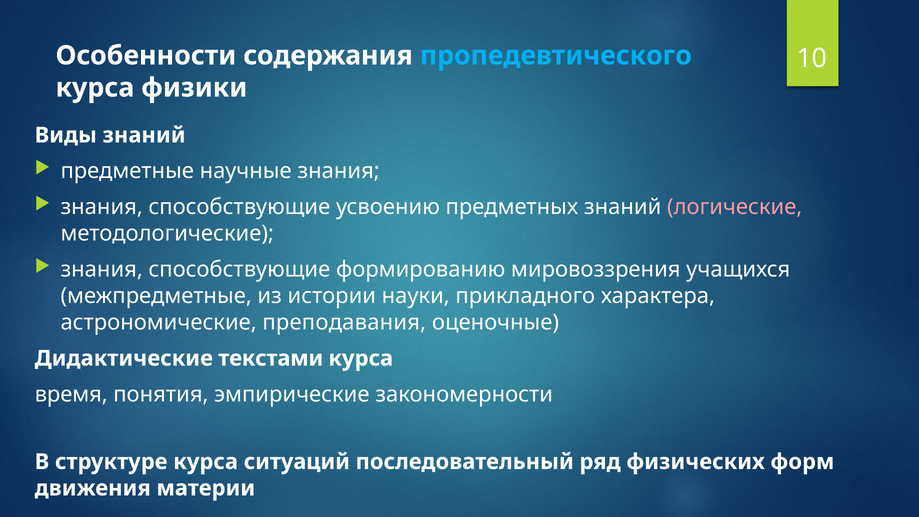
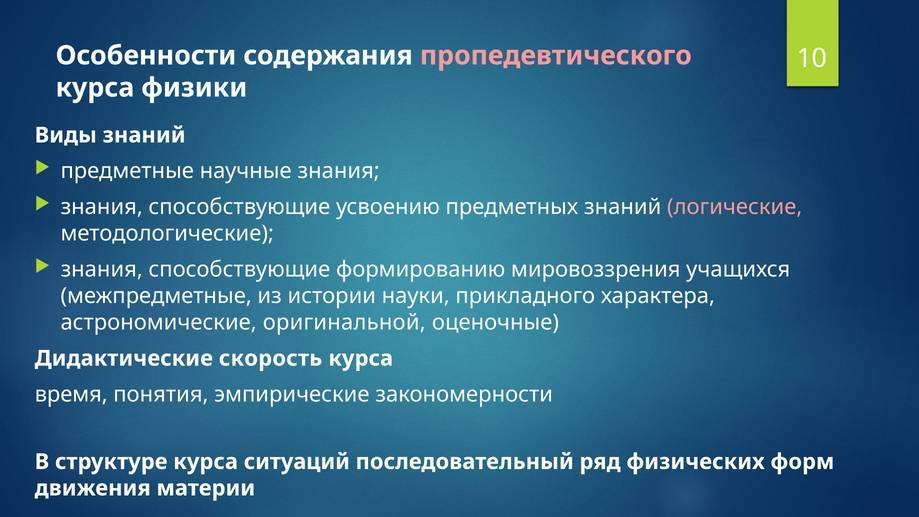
пропедевтического colour: light blue -> pink (556, 56)
преподавания: преподавания -> оригинальной (344, 322)
текстами: текстами -> скорость (271, 358)
